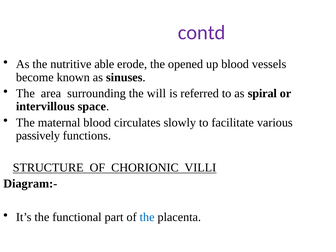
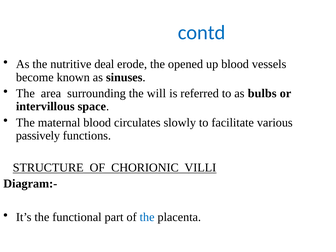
contd colour: purple -> blue (202, 33)
able: able -> deal (104, 64)
spiral: spiral -> bulbs (262, 93)
